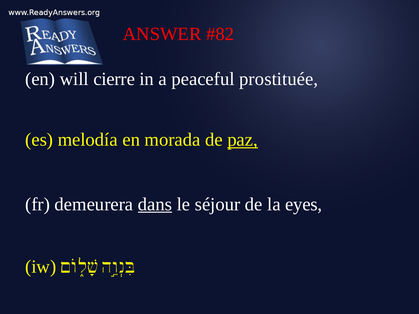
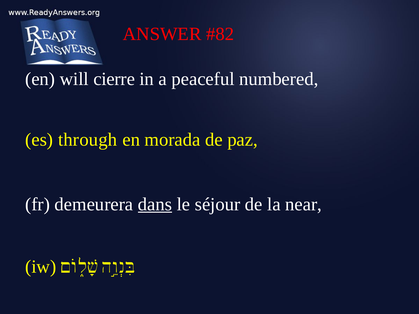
prostituée: prostituée -> numbered (279, 79)
melodía: melodía -> through (88, 140)
paz underline: present -> none (243, 140)
eyes: eyes -> near (304, 204)
